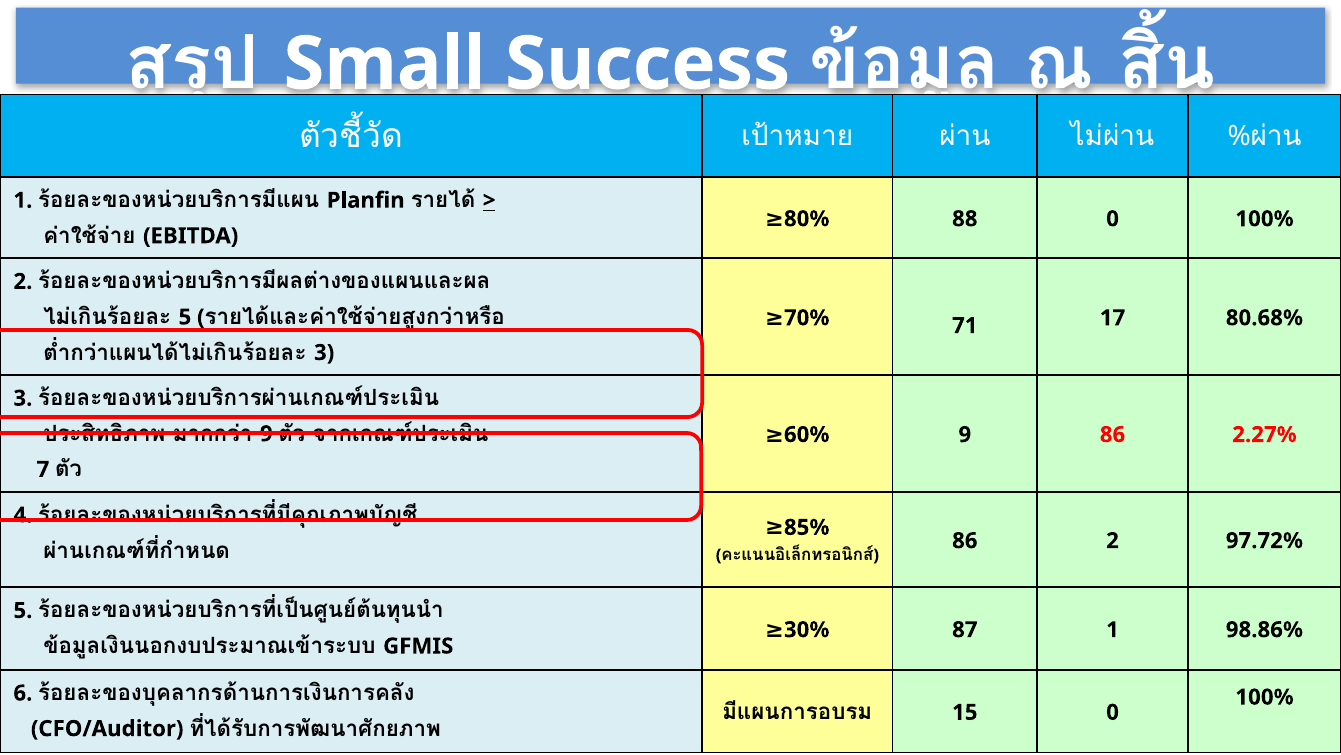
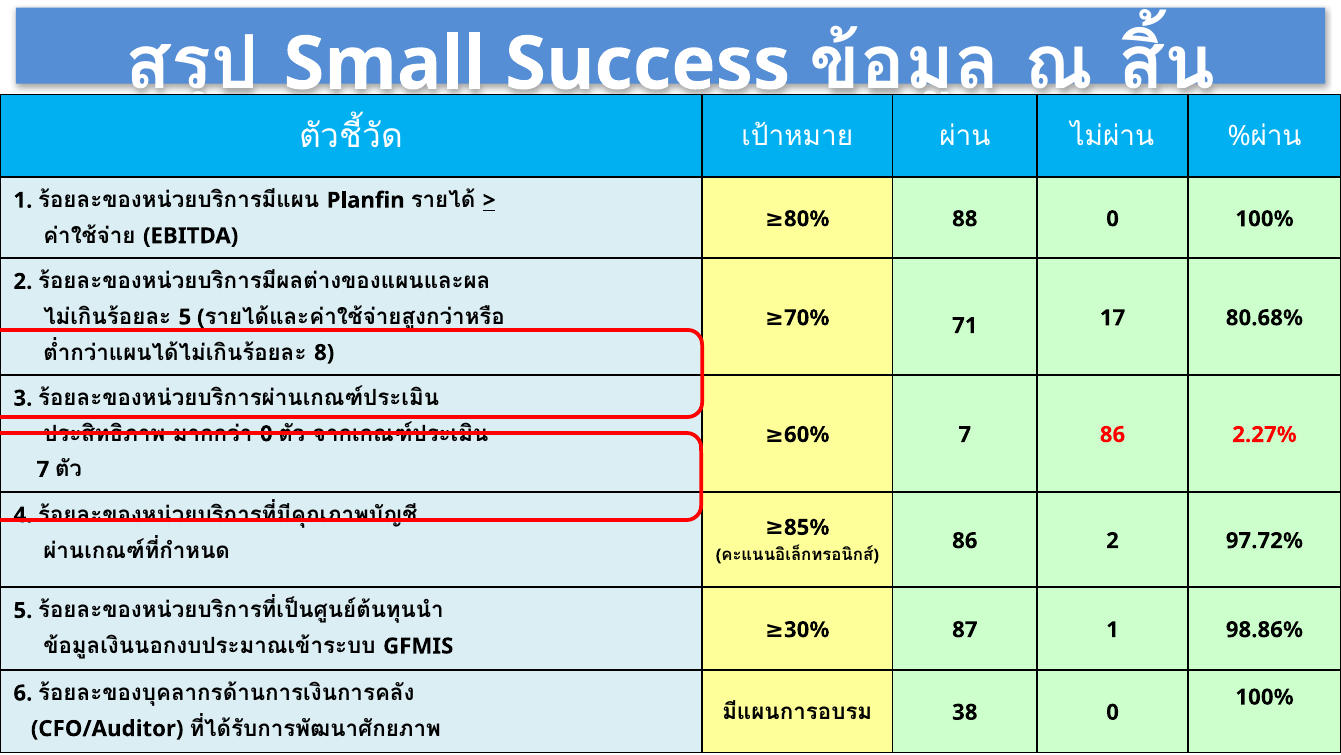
3: 3 -> 8 (324, 352)
9: 9 -> 7 (965, 434)
9: 9 -> 0 (266, 434)
15: 15 -> 38 (965, 712)
